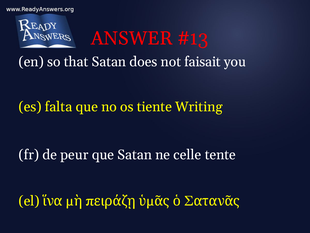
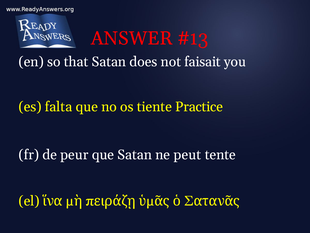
Writing: Writing -> Practice (199, 107)
celle: celle -> peut (187, 154)
